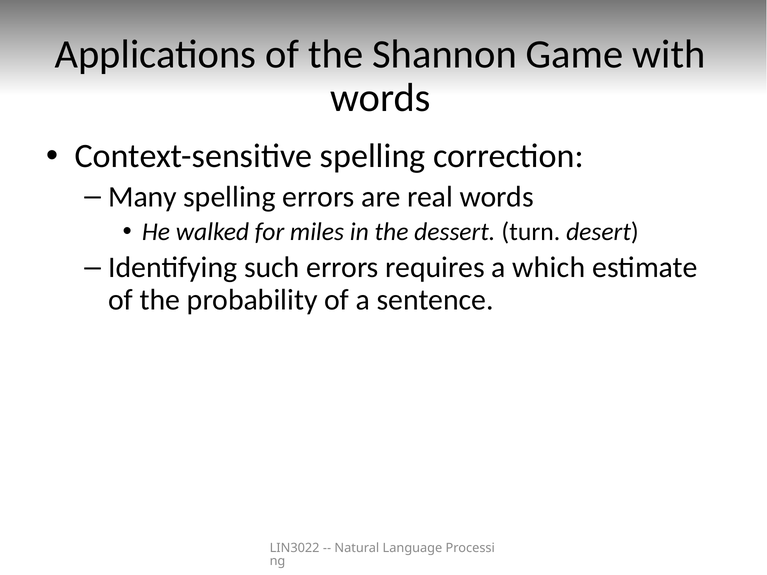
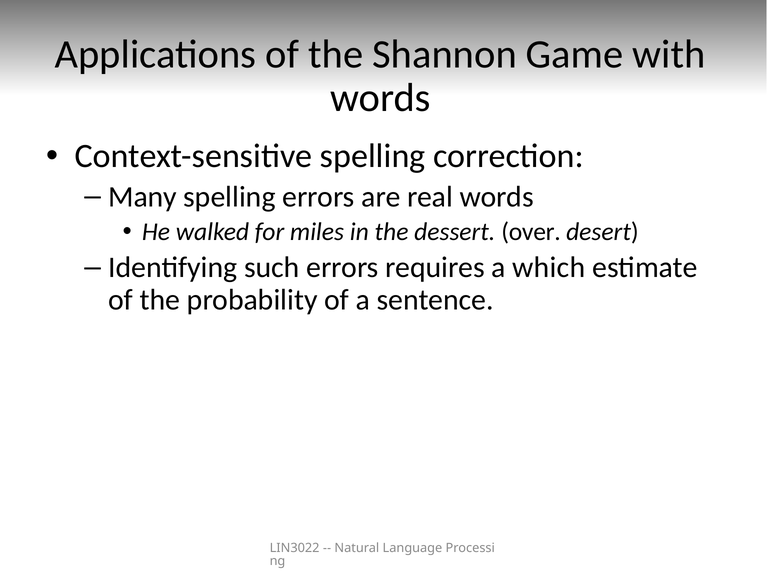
turn: turn -> over (531, 232)
